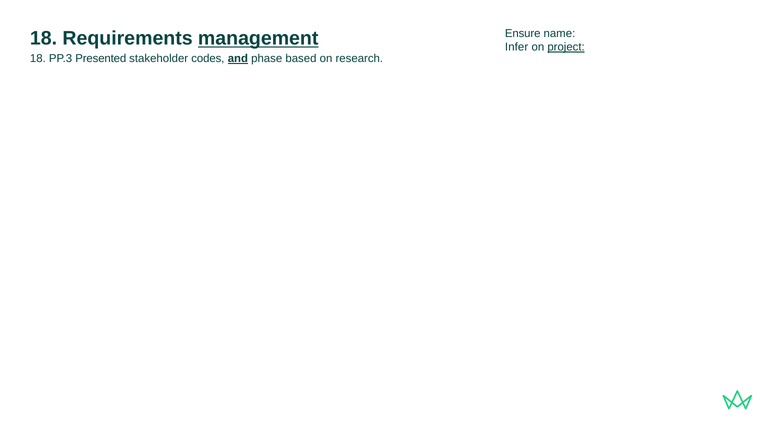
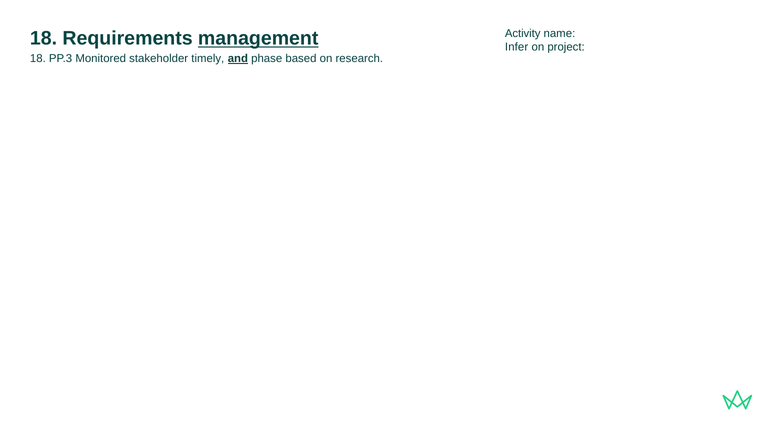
Ensure: Ensure -> Activity (523, 33)
project underline: present -> none (566, 47)
Presented: Presented -> Monitored (101, 59)
codes: codes -> timely (208, 59)
